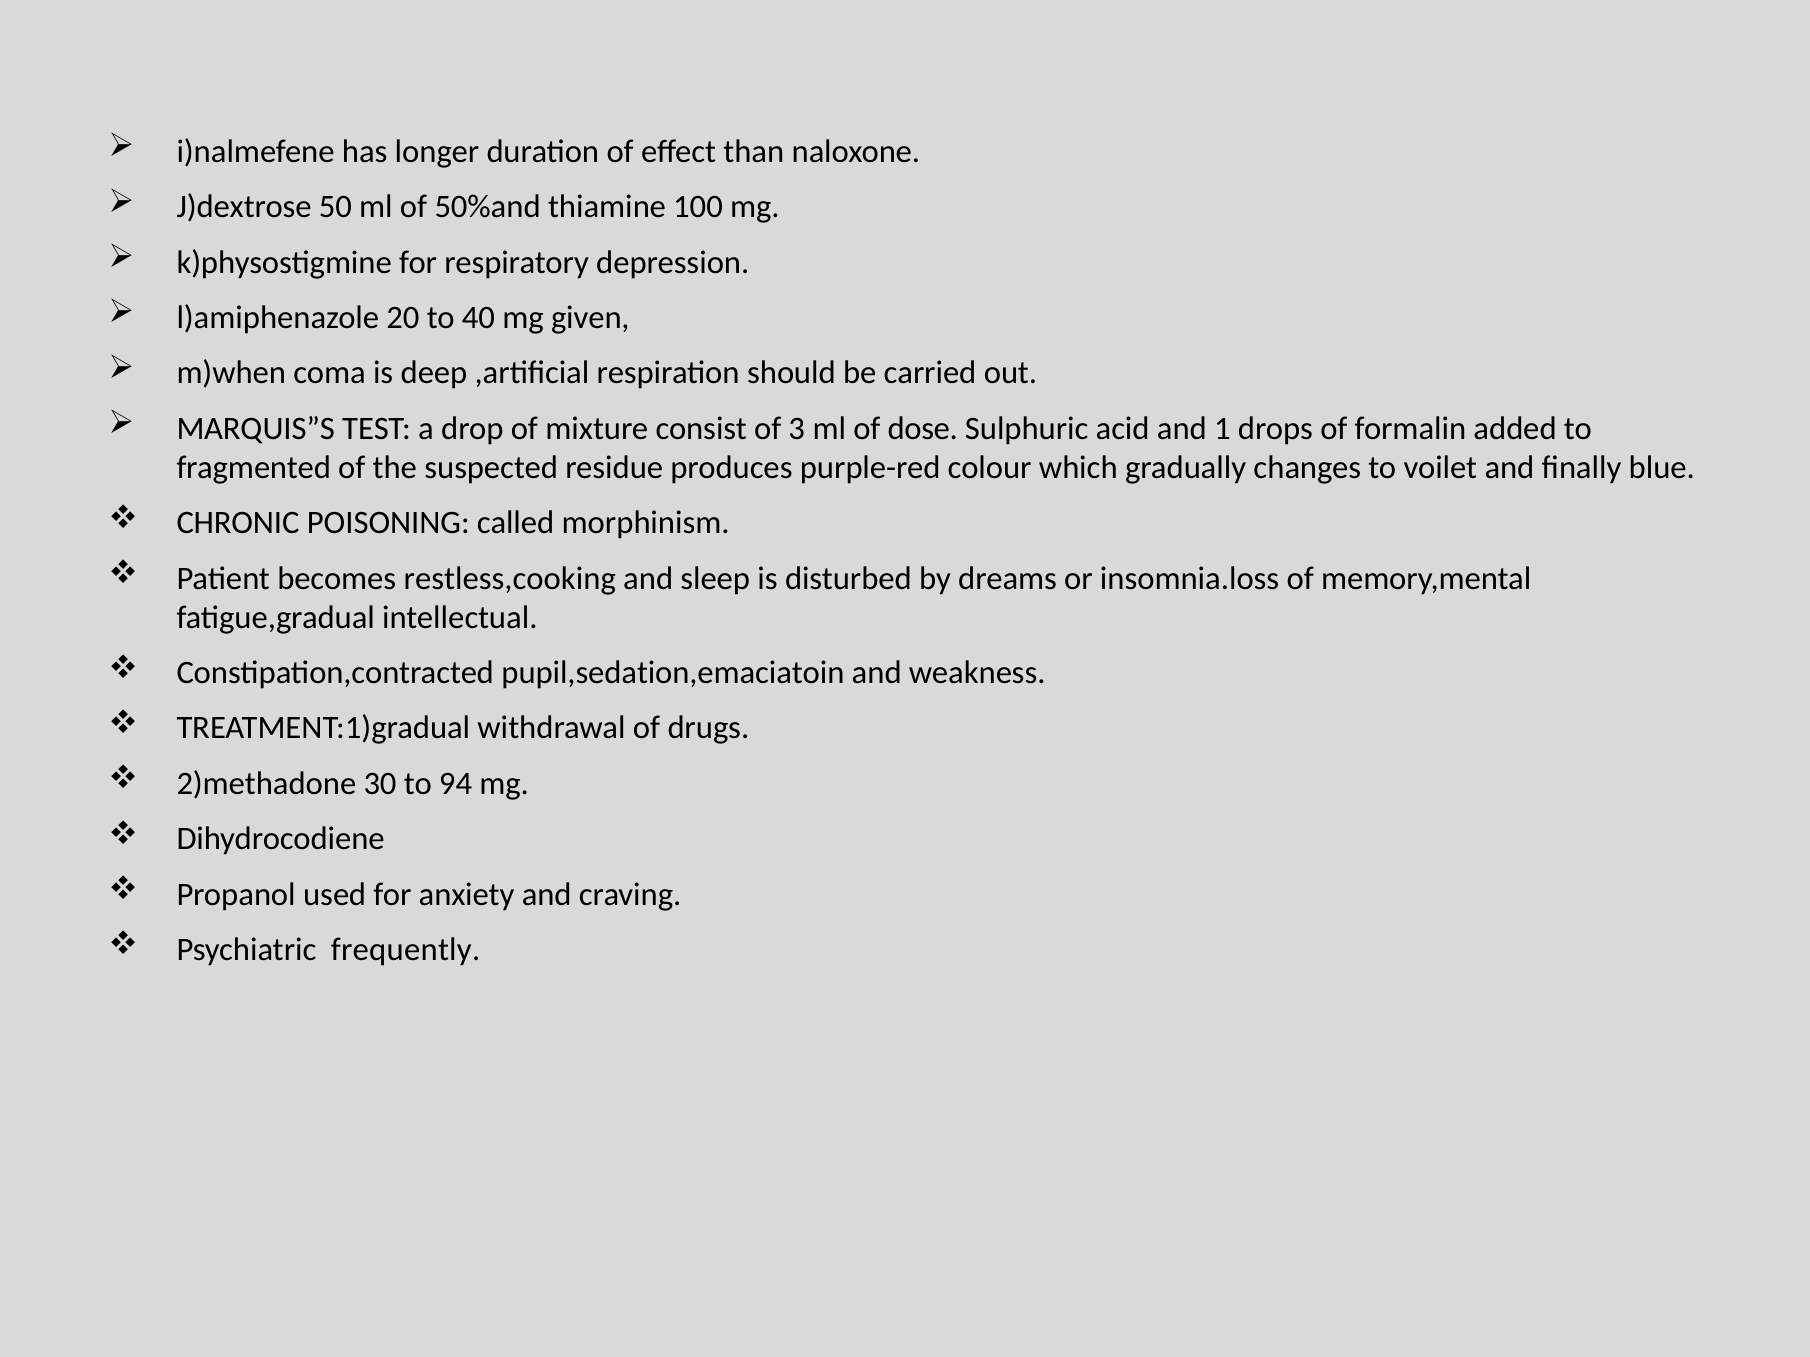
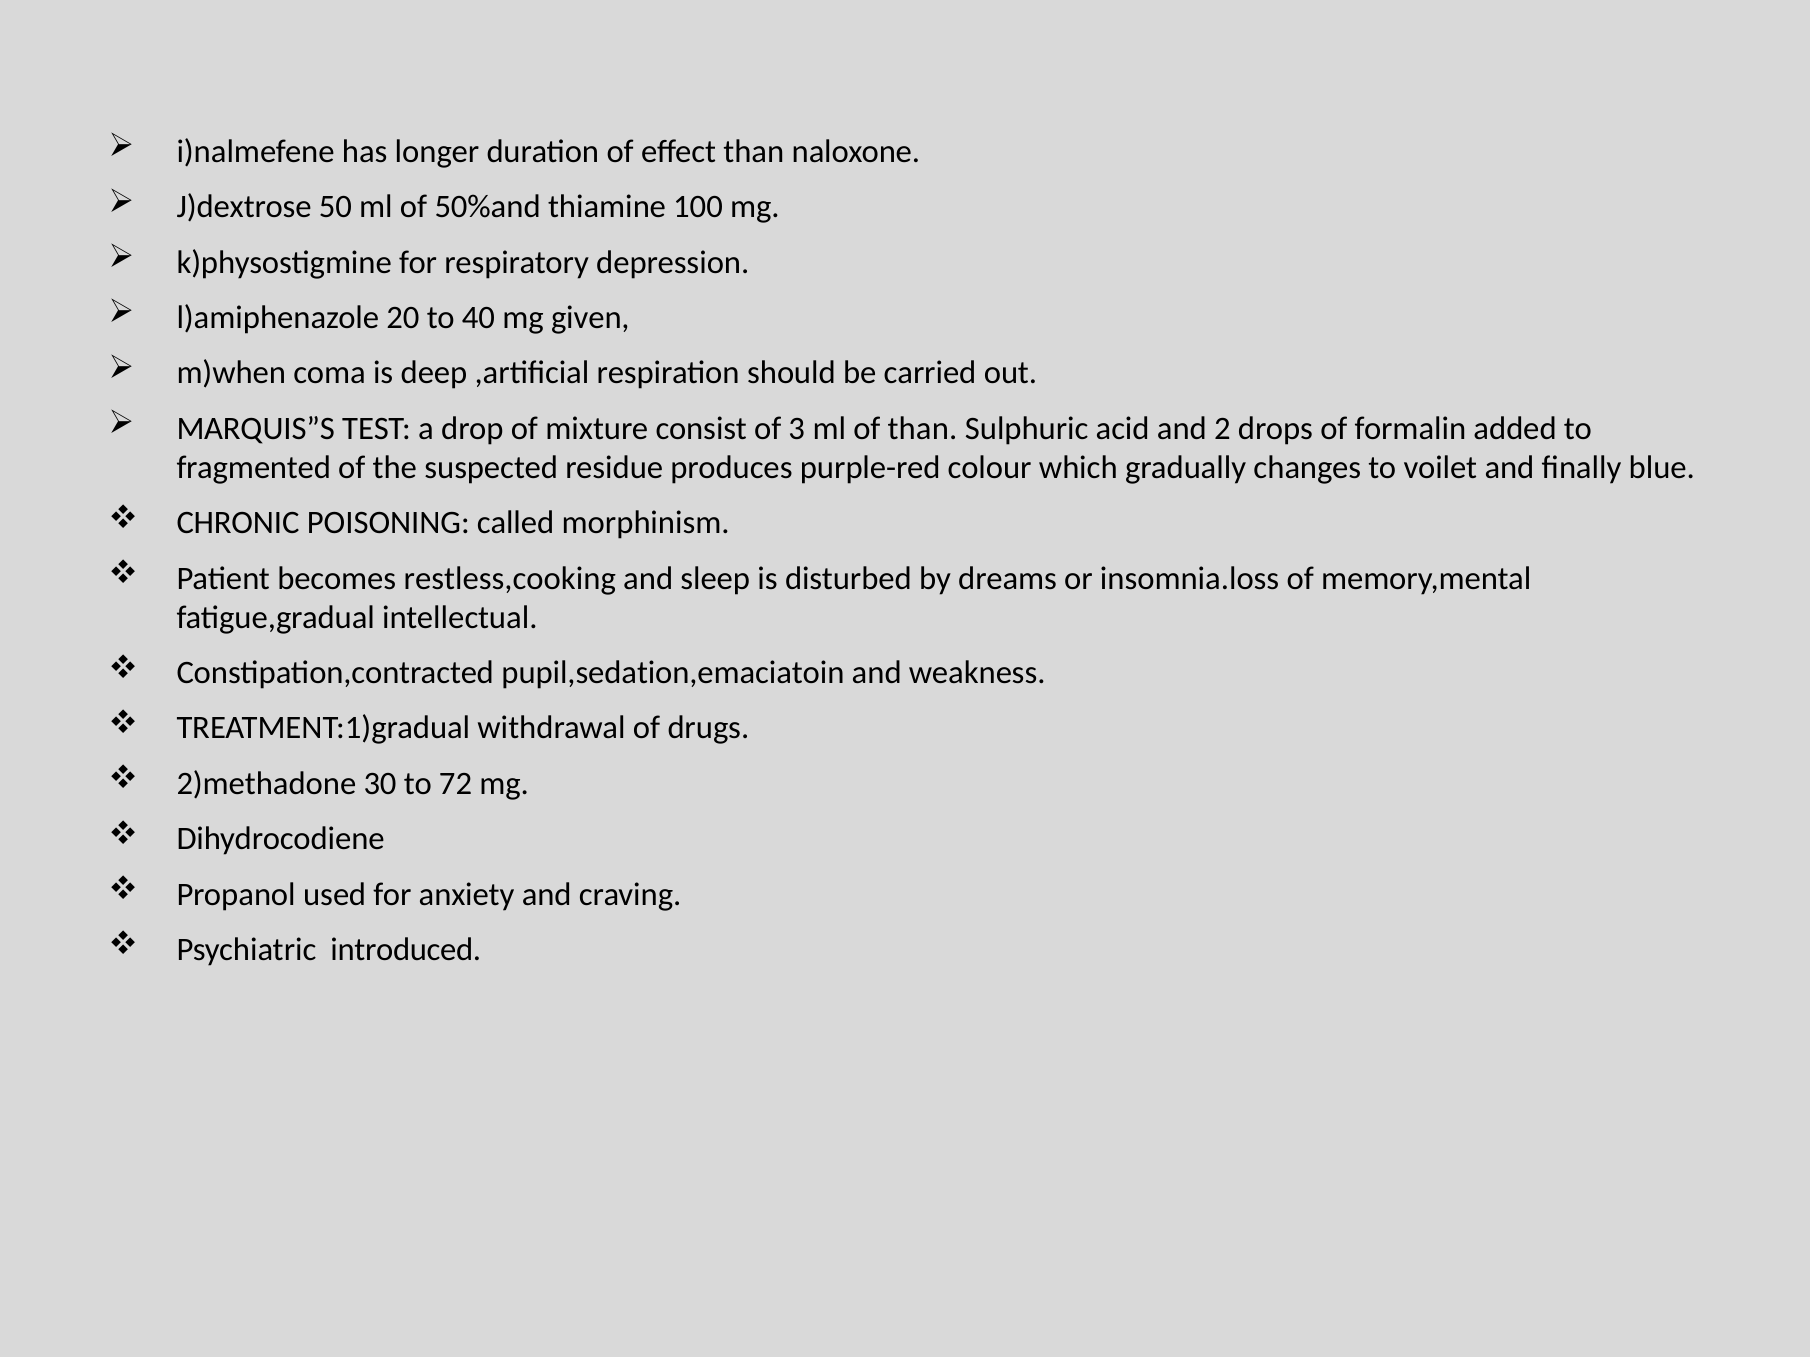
of dose: dose -> than (922, 428)
1: 1 -> 2 (1222, 428)
94: 94 -> 72 (456, 784)
frequently: frequently -> introduced (406, 950)
